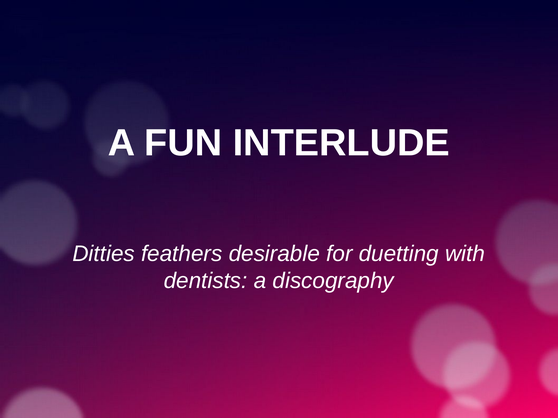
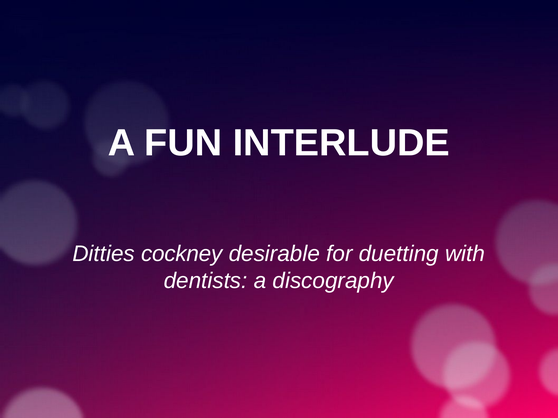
feathers: feathers -> cockney (182, 254)
